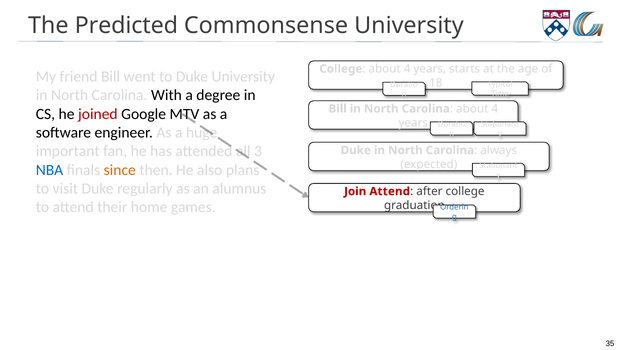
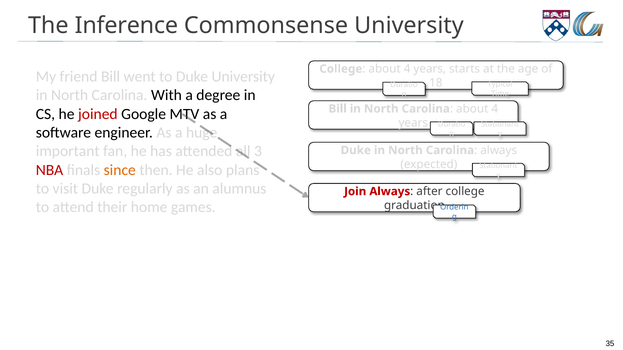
Predicted: Predicted -> Inference (126, 26)
NBA colour: blue -> red (50, 170)
Join Attend: Attend -> Always (390, 192)
